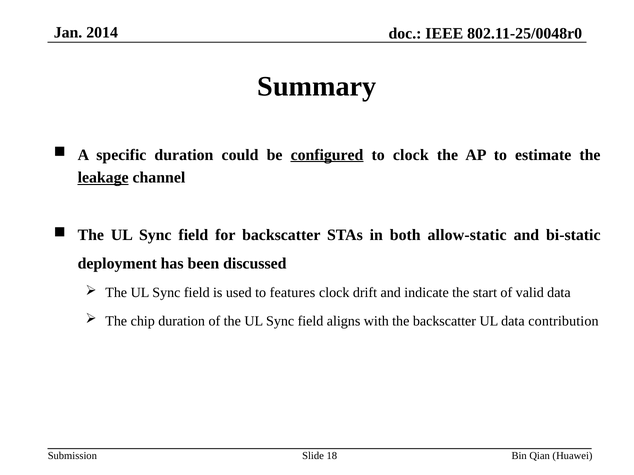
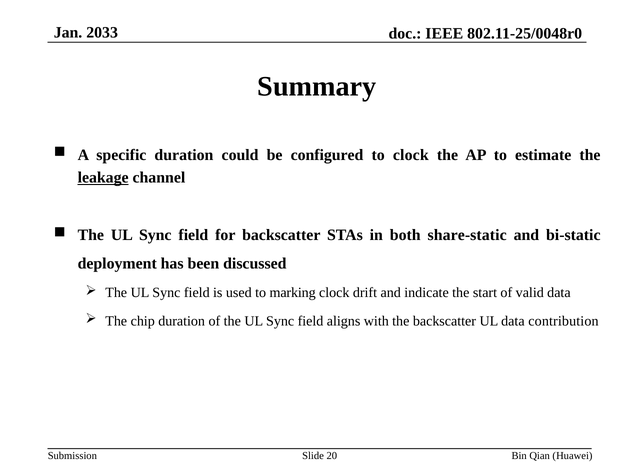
2014: 2014 -> 2033 (102, 32)
configured underline: present -> none (327, 155)
allow-static: allow-static -> share-static (467, 235)
features: features -> marking (293, 293)
18: 18 -> 20 (332, 456)
